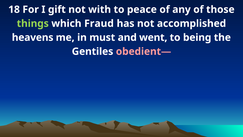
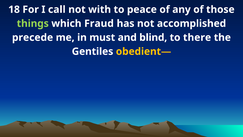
gift: gift -> call (57, 9)
heavens: heavens -> precede (33, 37)
went: went -> blind (153, 37)
being: being -> there (197, 37)
obedient— colour: pink -> yellow (144, 51)
